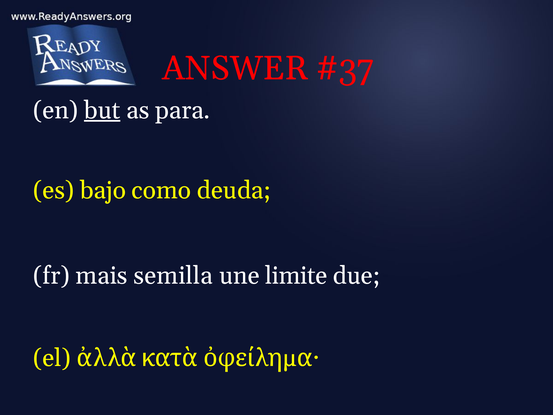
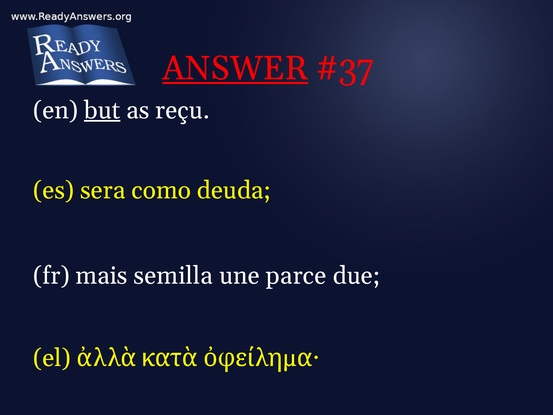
ANSWER underline: none -> present (235, 68)
para: para -> reçu (183, 110)
bajo: bajo -> sera (103, 190)
limite: limite -> parce (296, 276)
